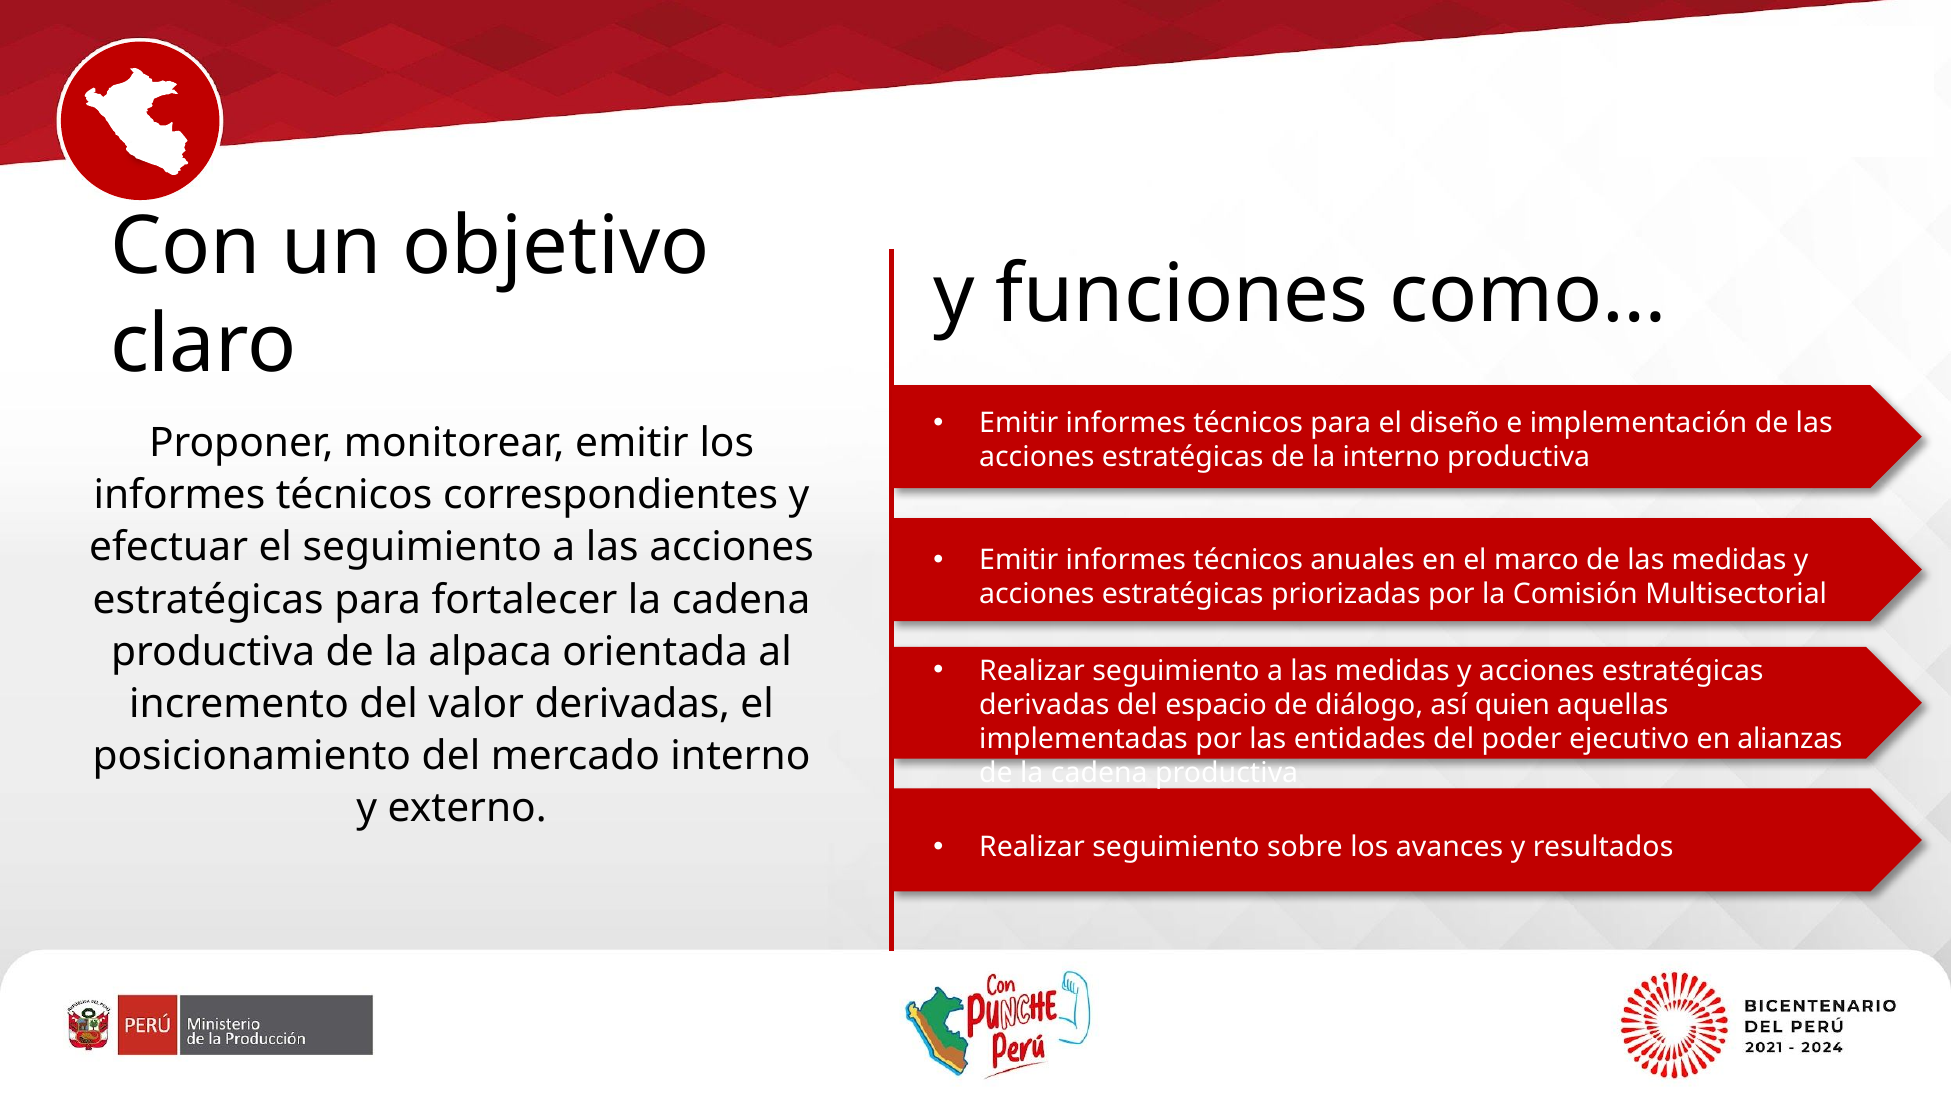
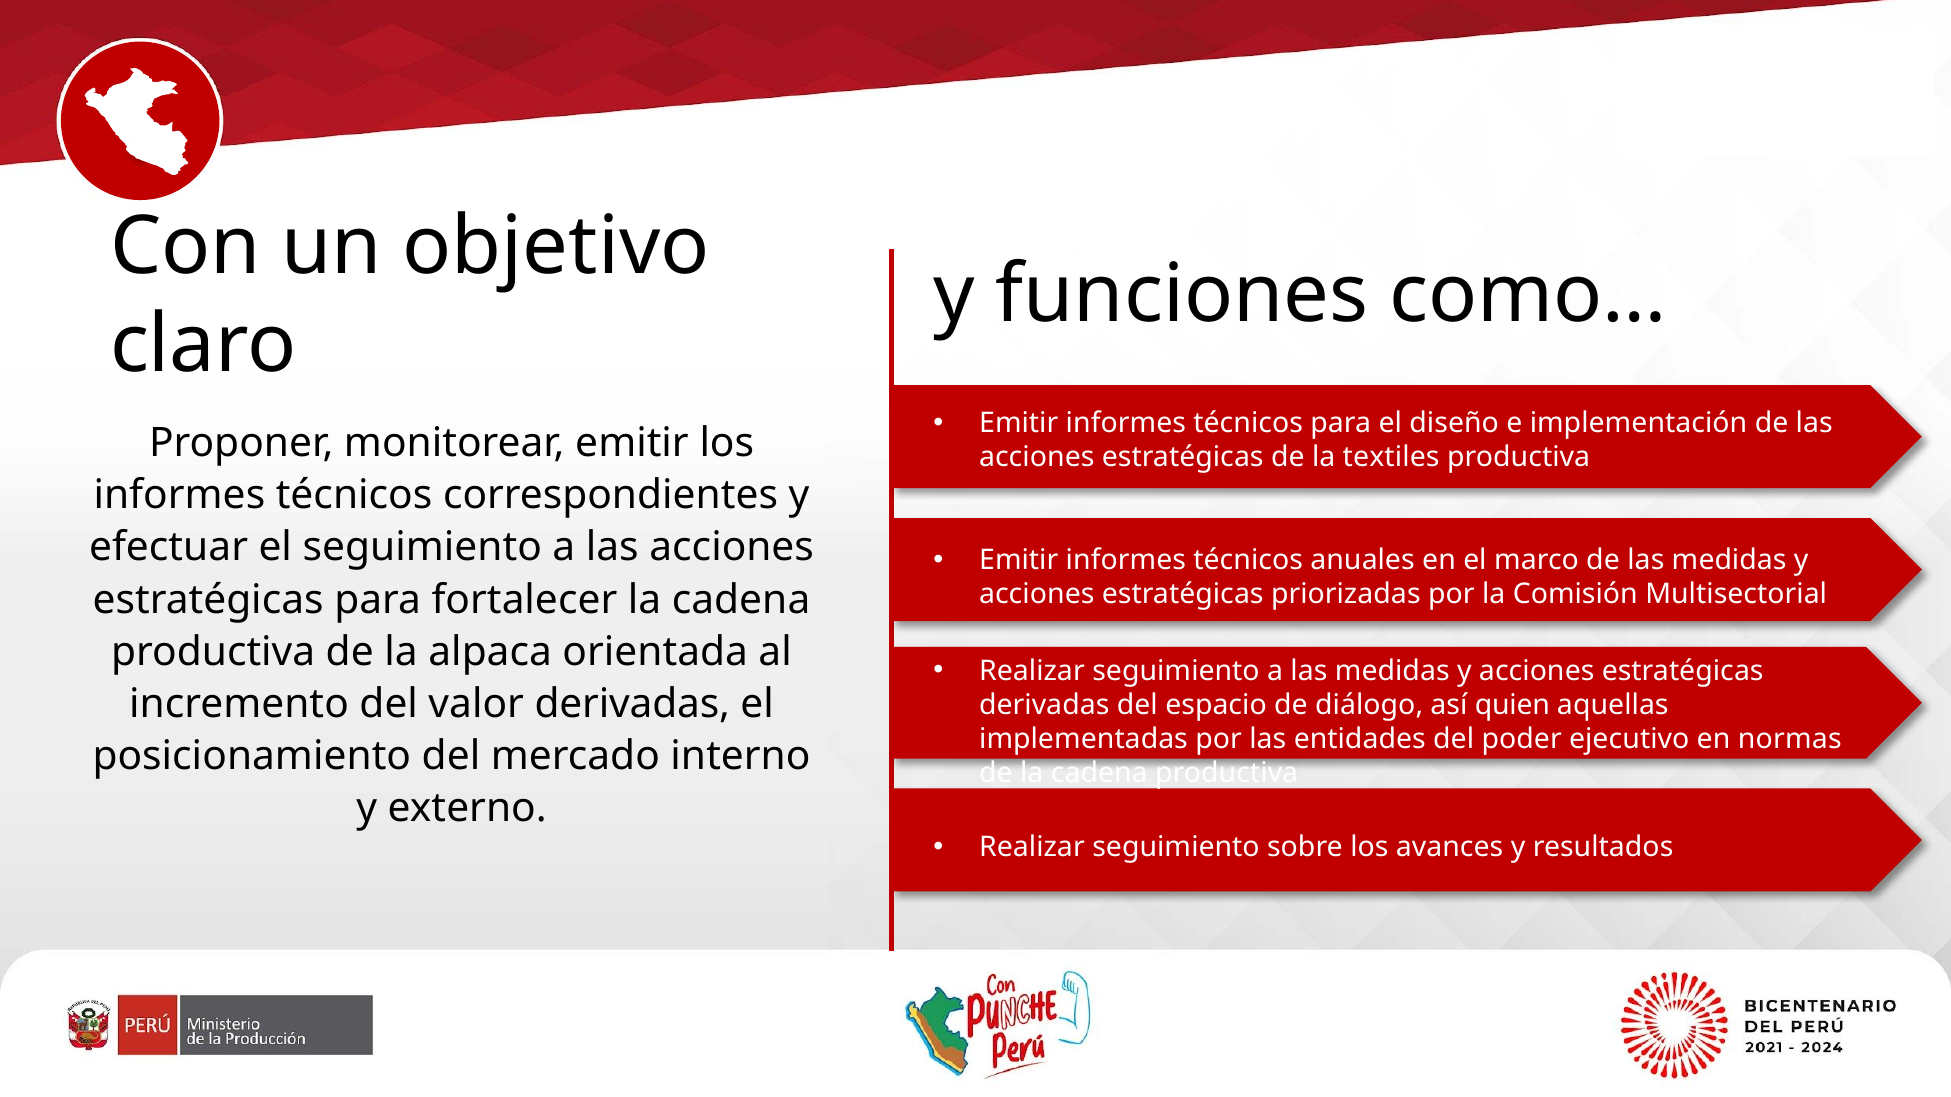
la interno: interno -> textiles (1391, 458)
alianzas: alianzas -> normas (1790, 740)
